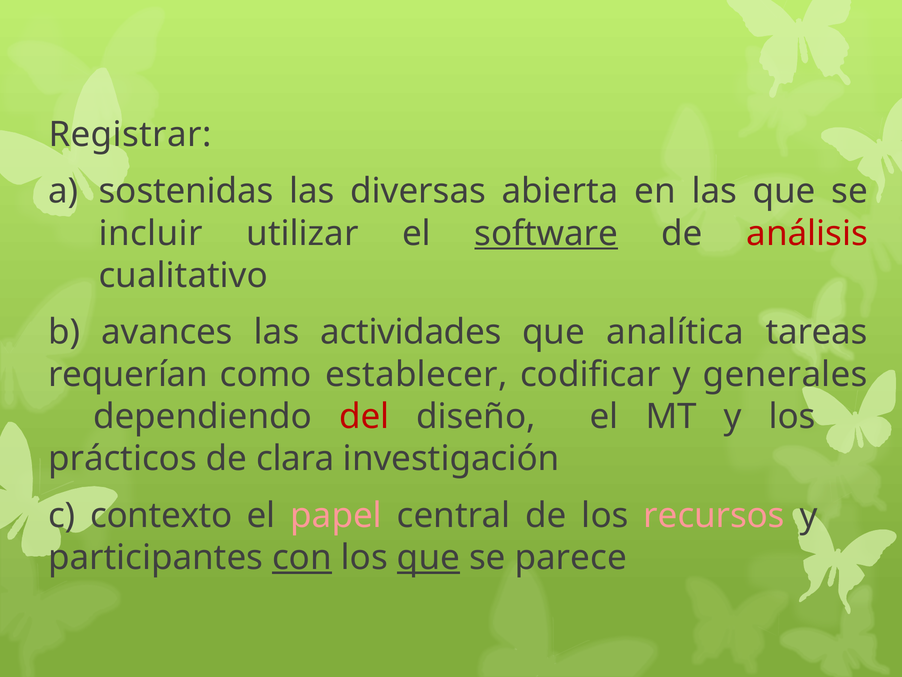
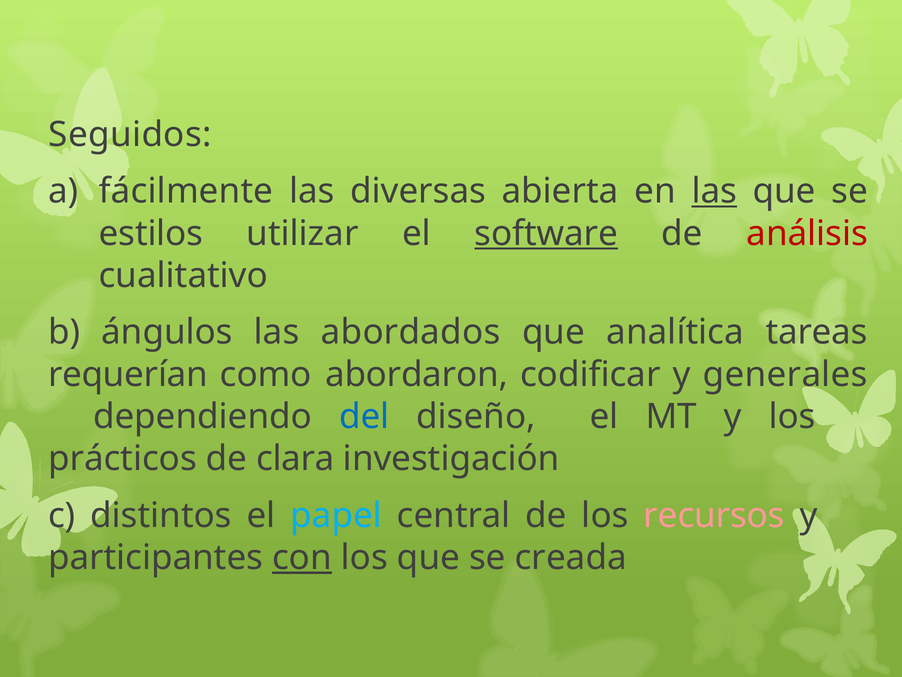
Registrar: Registrar -> Seguidos (130, 134)
sostenidas: sostenidas -> fácilmente (186, 191)
las underline: none -> present (714, 191)
incluir: incluir -> estilos (151, 233)
avances: avances -> ángulos (167, 332)
actividades: actividades -> abordados (411, 332)
establecer: establecer -> abordaron (417, 374)
del colour: red -> blue (364, 416)
contexto: contexto -> distintos (161, 515)
papel colour: pink -> light blue (336, 515)
que underline: present -> none (428, 557)
parece: parece -> creada (571, 557)
